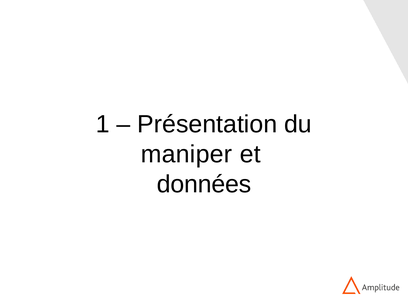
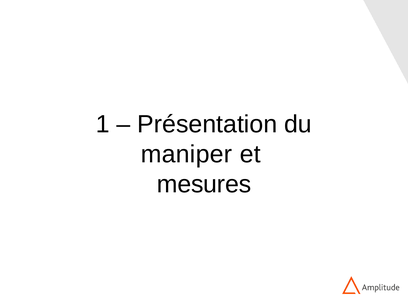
données: données -> mesures (204, 184)
